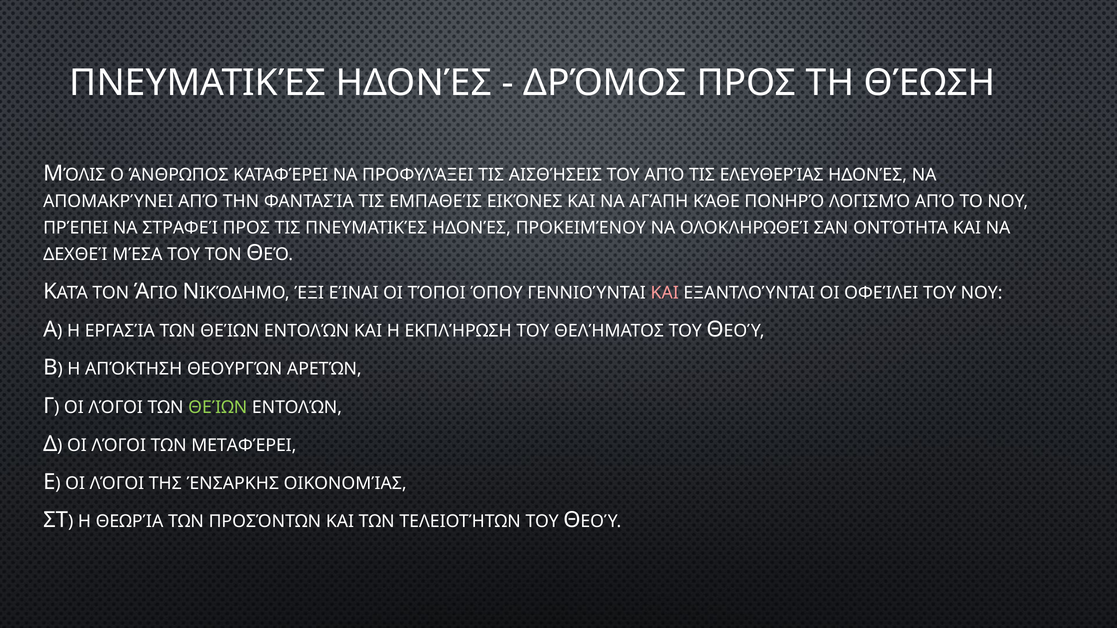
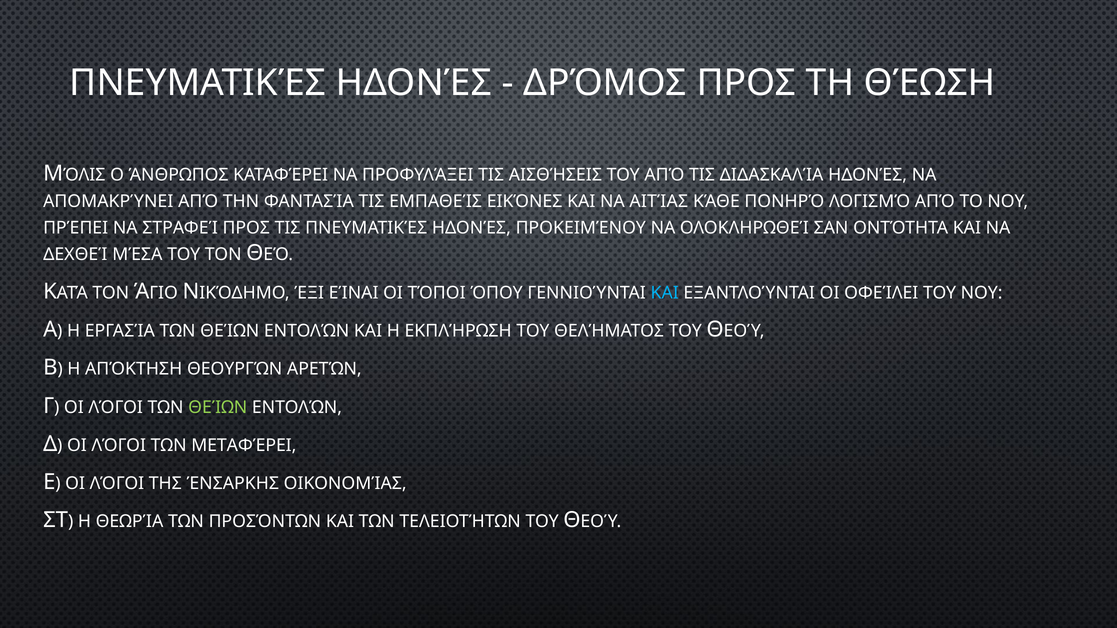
ΕΛΕΥΘΕΡΊΑΣ: ΕΛΕΥΘΕΡΊΑΣ -> ΔΙΔΑΣΚΑΛΊΑ (772, 175)
ΑΓΆΠΗ: ΑΓΆΠΗ -> ΑΙΤΊΑΣ (659, 202)
ΚΑΙ colour: pink -> light blue (665, 293)
